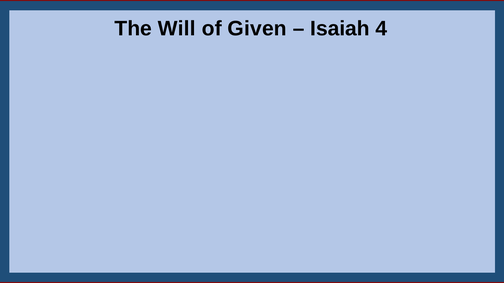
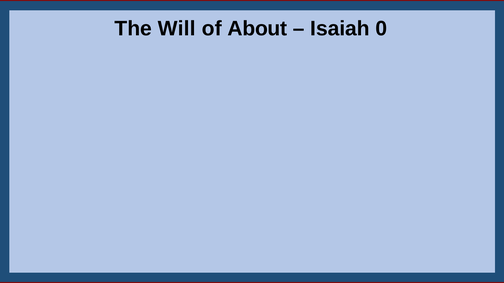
Given: Given -> About (257, 29)
4: 4 -> 0 (381, 29)
